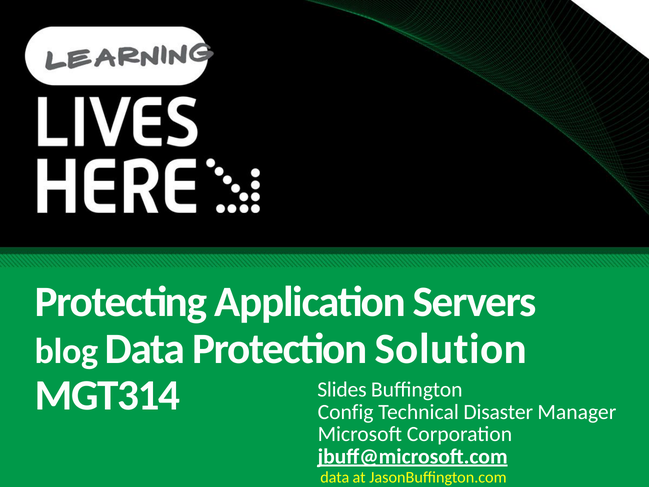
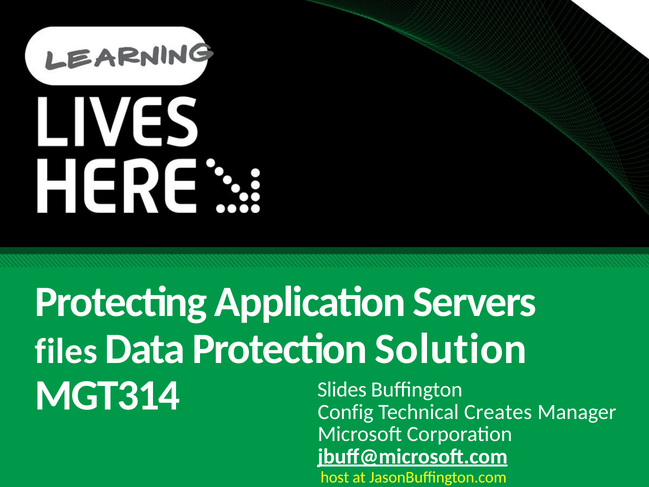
blog: blog -> files (66, 351)
Disaster: Disaster -> Creates (498, 412)
data: data -> host (335, 477)
